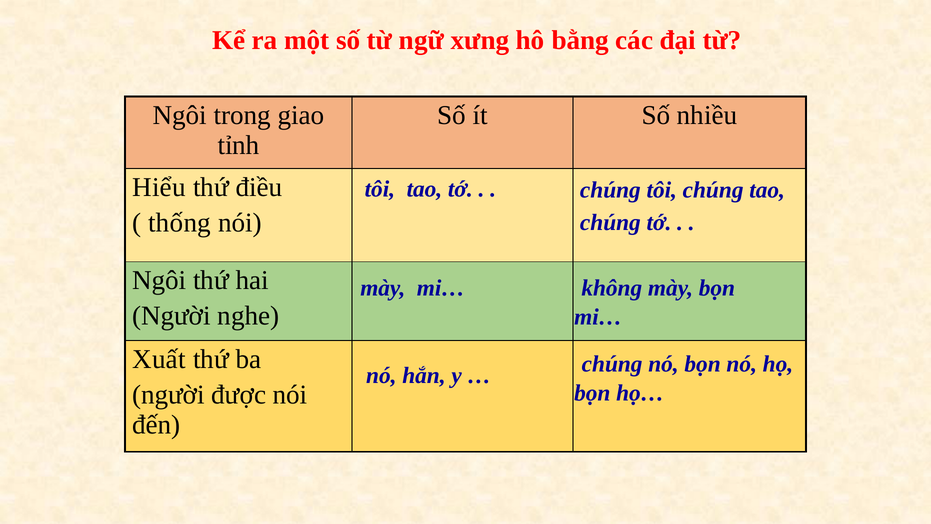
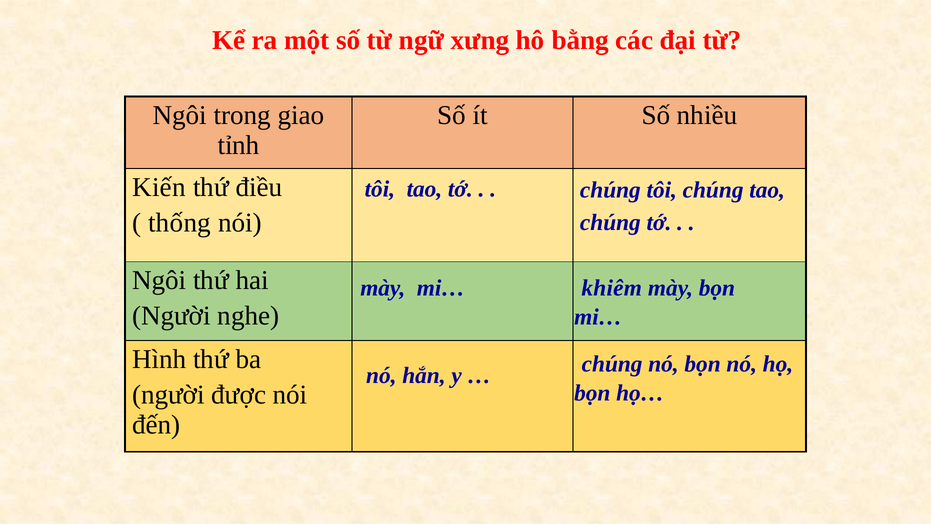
Hiểu: Hiểu -> Kiến (159, 187)
không: không -> khiêm (612, 288)
Xuất: Xuất -> Hình (159, 359)
